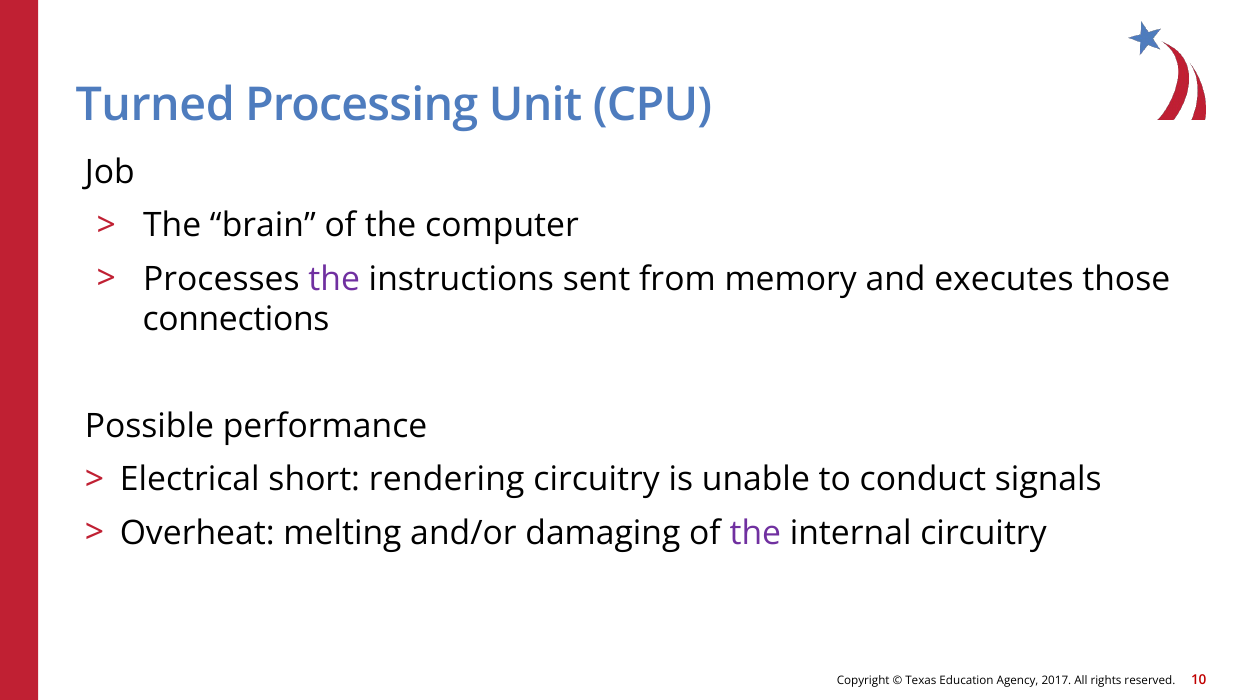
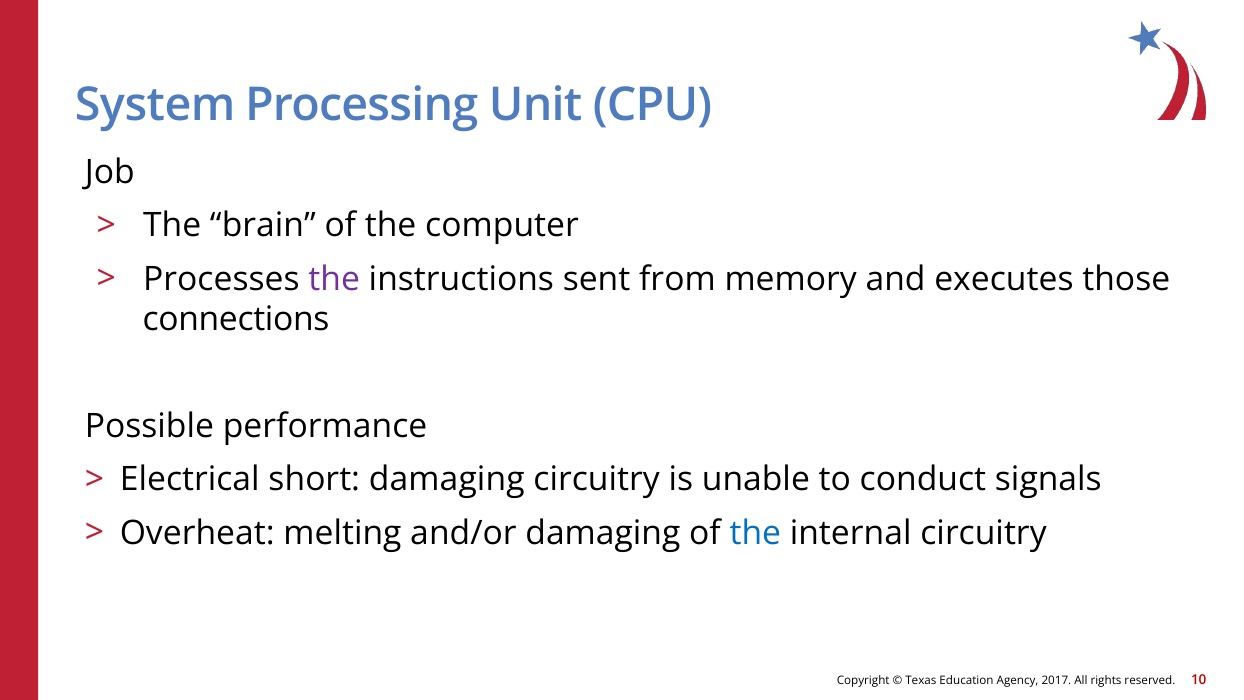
Turned: Turned -> System (155, 105)
short rendering: rendering -> damaging (447, 479)
the colour: purple -> blue (755, 533)
